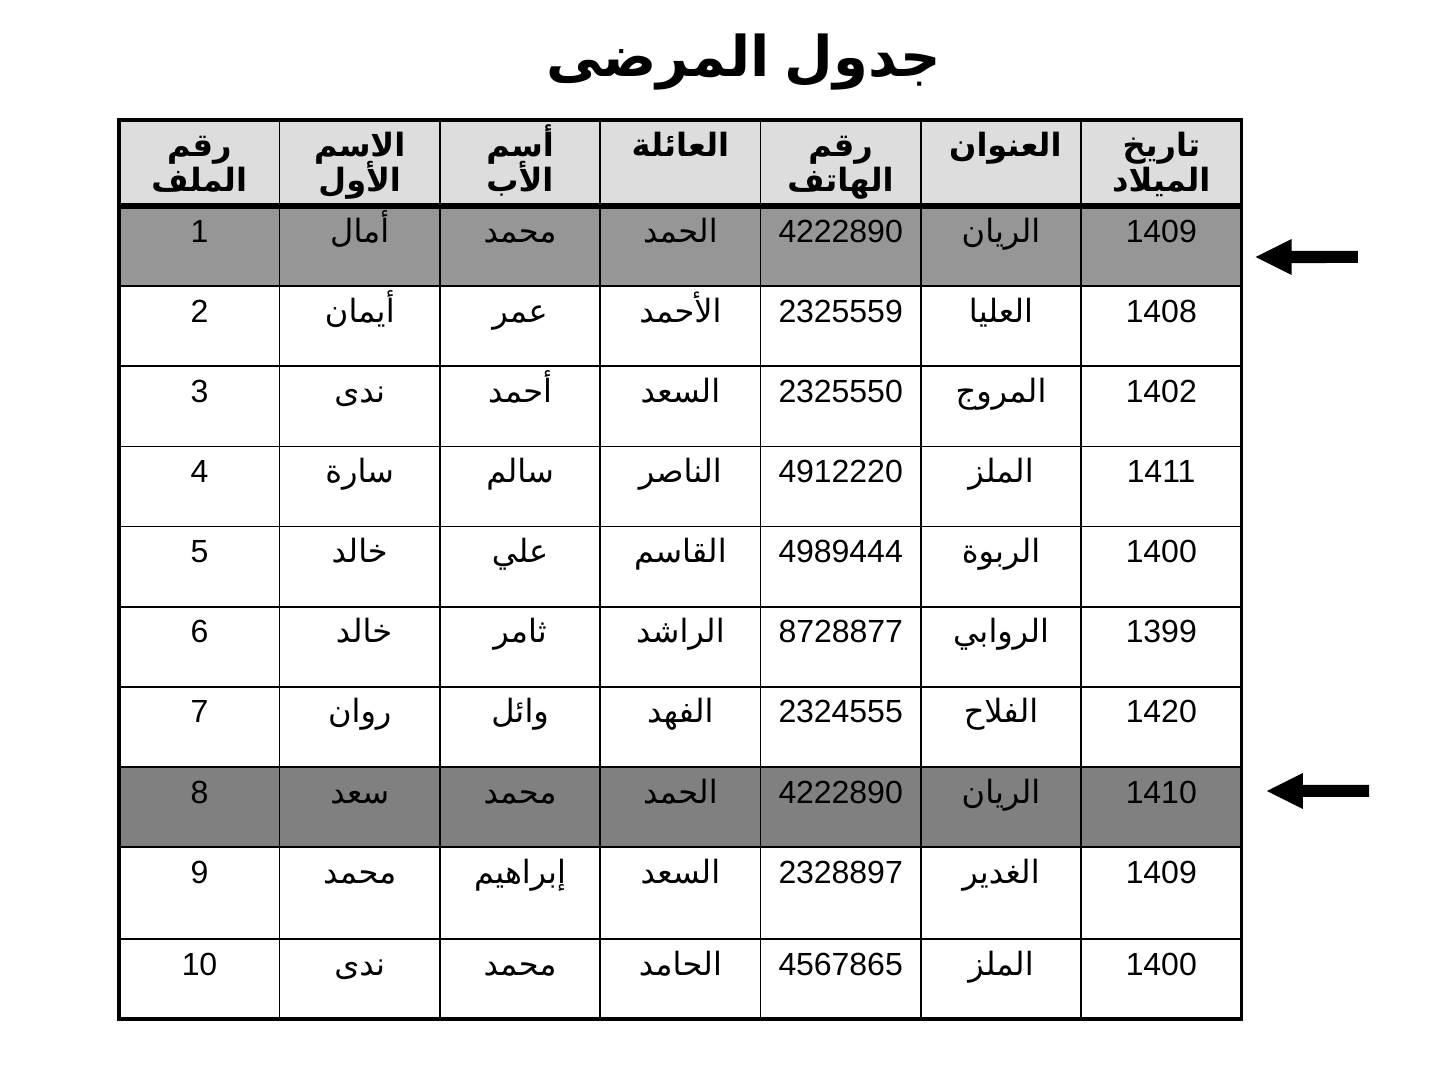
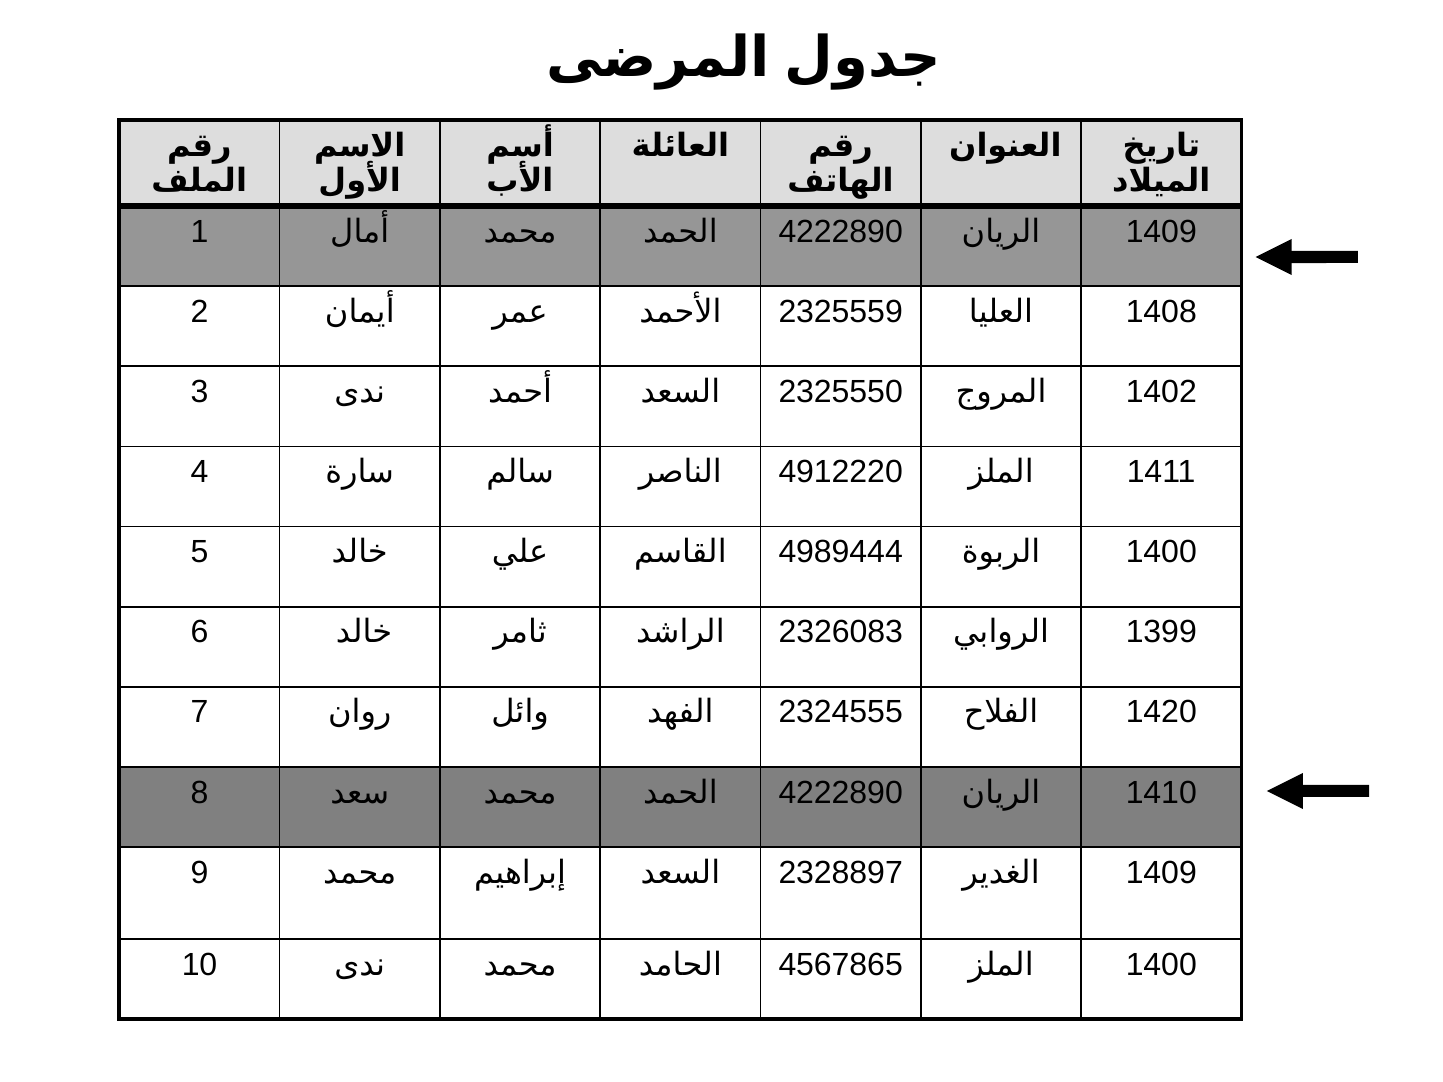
8728877: 8728877 -> 2326083 (841, 632)
